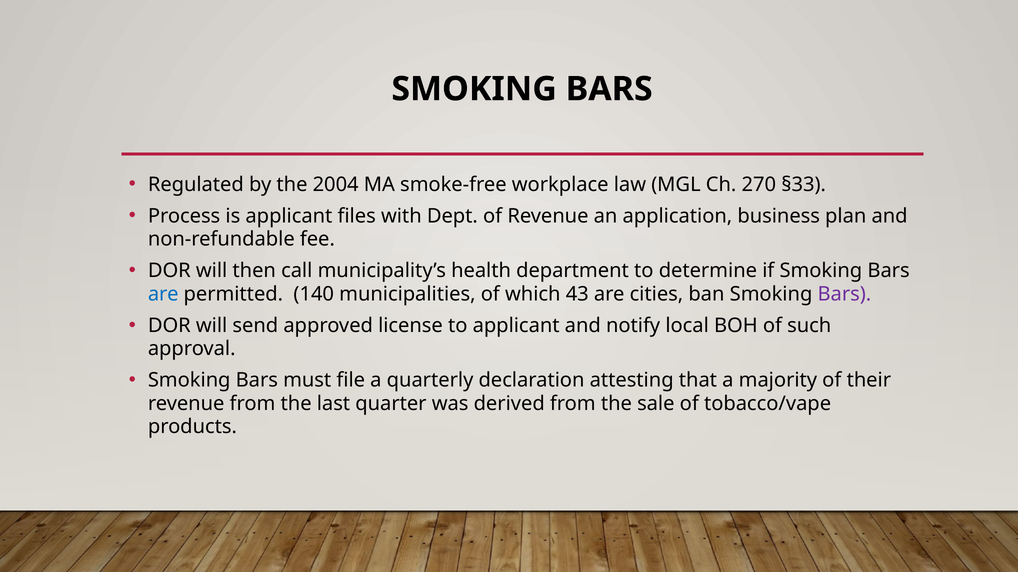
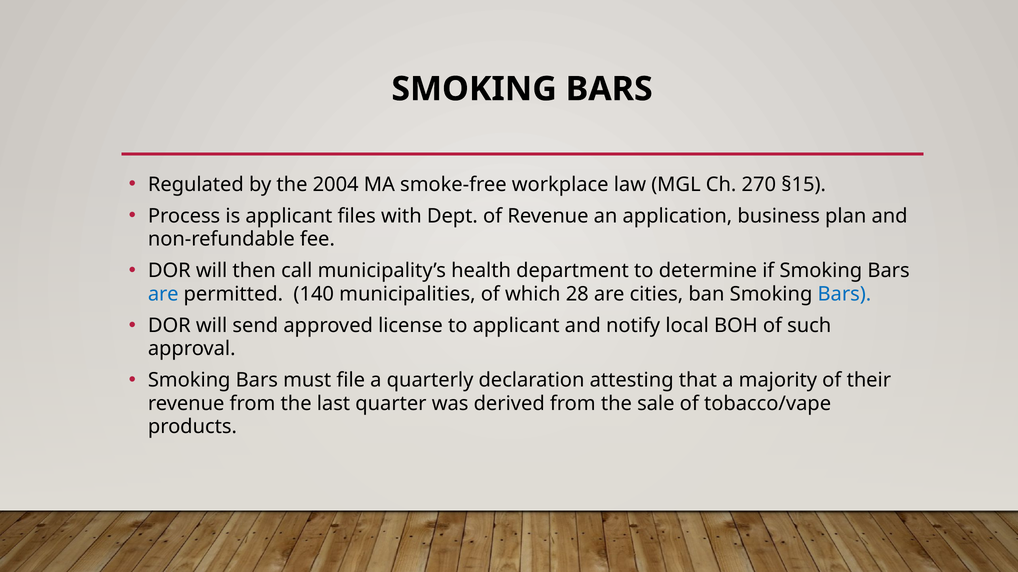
§33: §33 -> §15 (804, 185)
43: 43 -> 28 (577, 294)
Bars colour: purple -> blue (844, 294)
